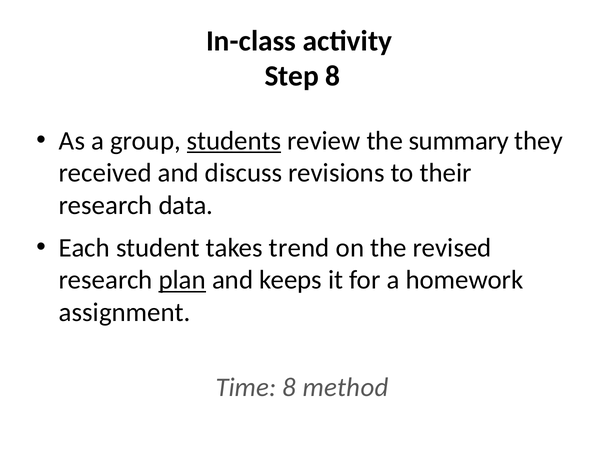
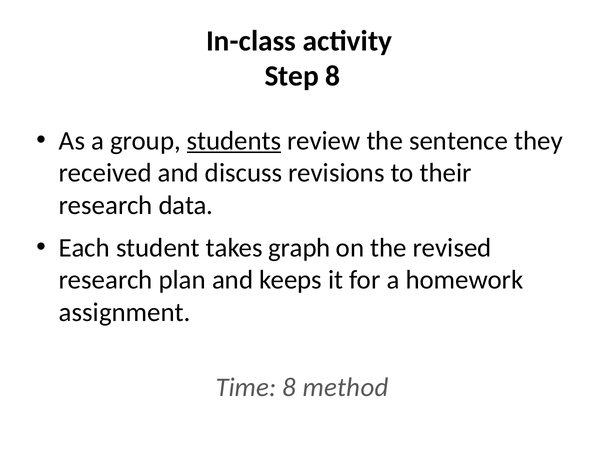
summary: summary -> sentence (459, 141)
trend: trend -> graph (299, 248)
plan underline: present -> none (182, 281)
